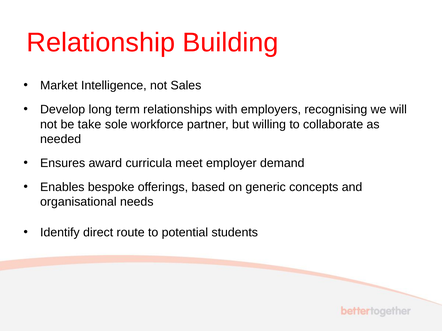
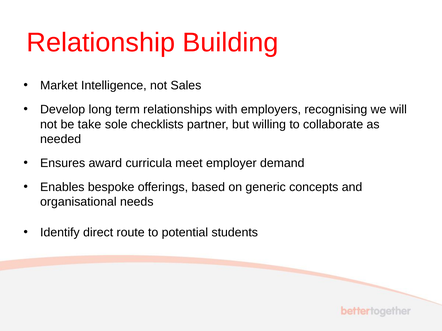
workforce: workforce -> checklists (157, 124)
